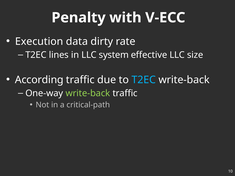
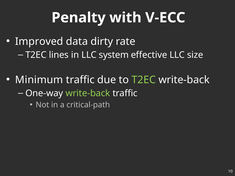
Execution: Execution -> Improved (39, 41)
According: According -> Minimum (39, 80)
T2EC colour: light blue -> light green (144, 80)
